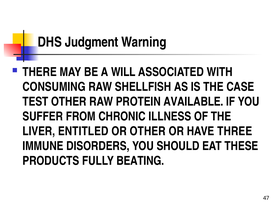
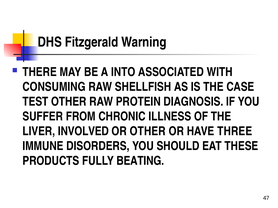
Judgment: Judgment -> Fitzgerald (92, 42)
WILL: WILL -> INTO (123, 72)
AVAILABLE: AVAILABLE -> DIAGNOSIS (193, 102)
ENTITLED: ENTITLED -> INVOLVED (83, 132)
